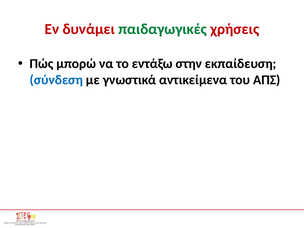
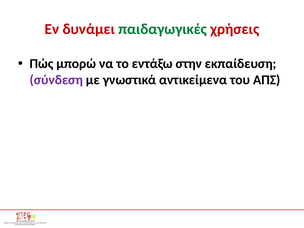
σύνδεση colour: blue -> purple (56, 80)
